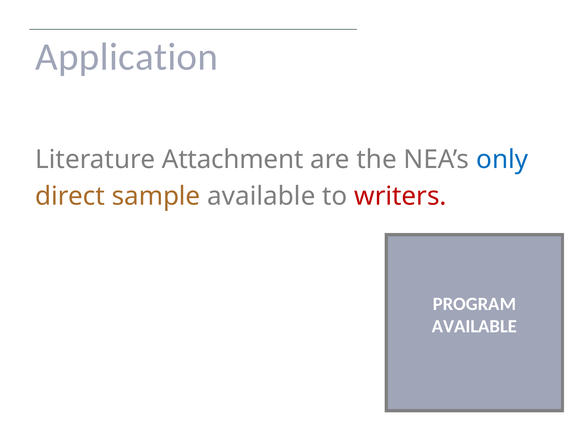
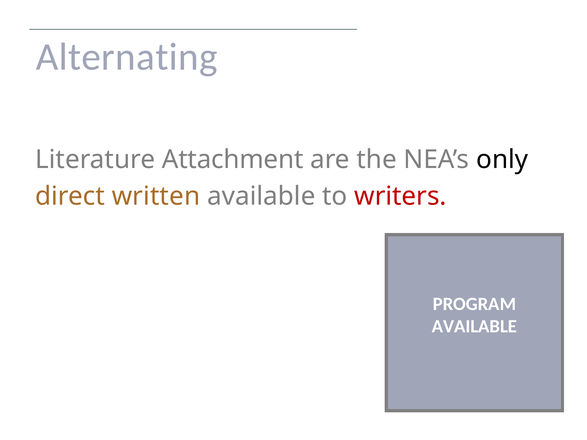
Application: Application -> Alternating (127, 57)
only colour: blue -> black (502, 160)
sample: sample -> written (156, 196)
